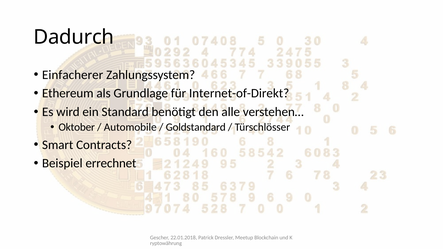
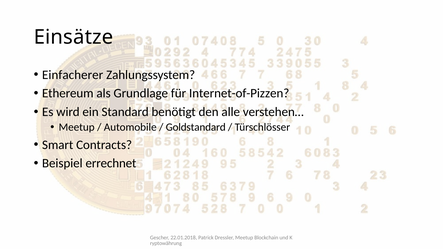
Dadurch: Dadurch -> Einsätze (74, 37)
Internet-of-Direkt: Internet-of-Direkt -> Internet-of-Pizzen (239, 93)
Oktober: Oktober -> Meetup (77, 127)
